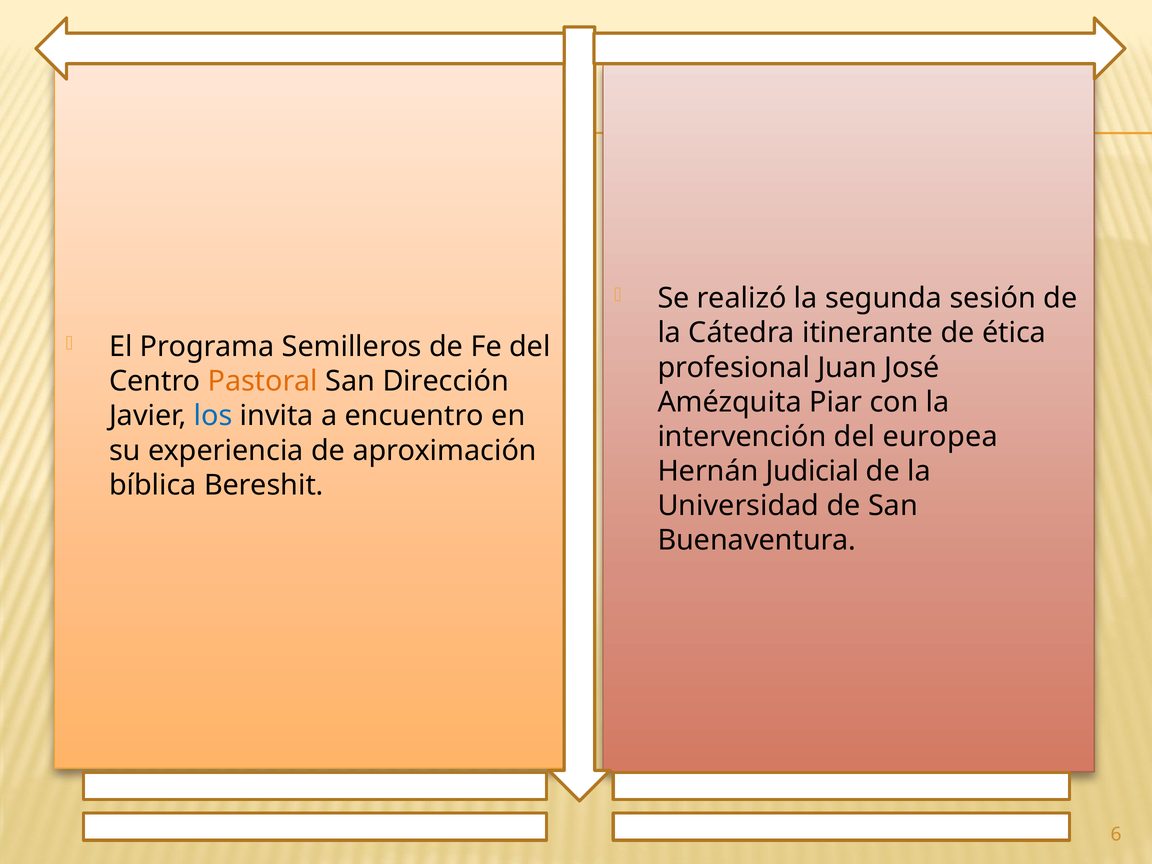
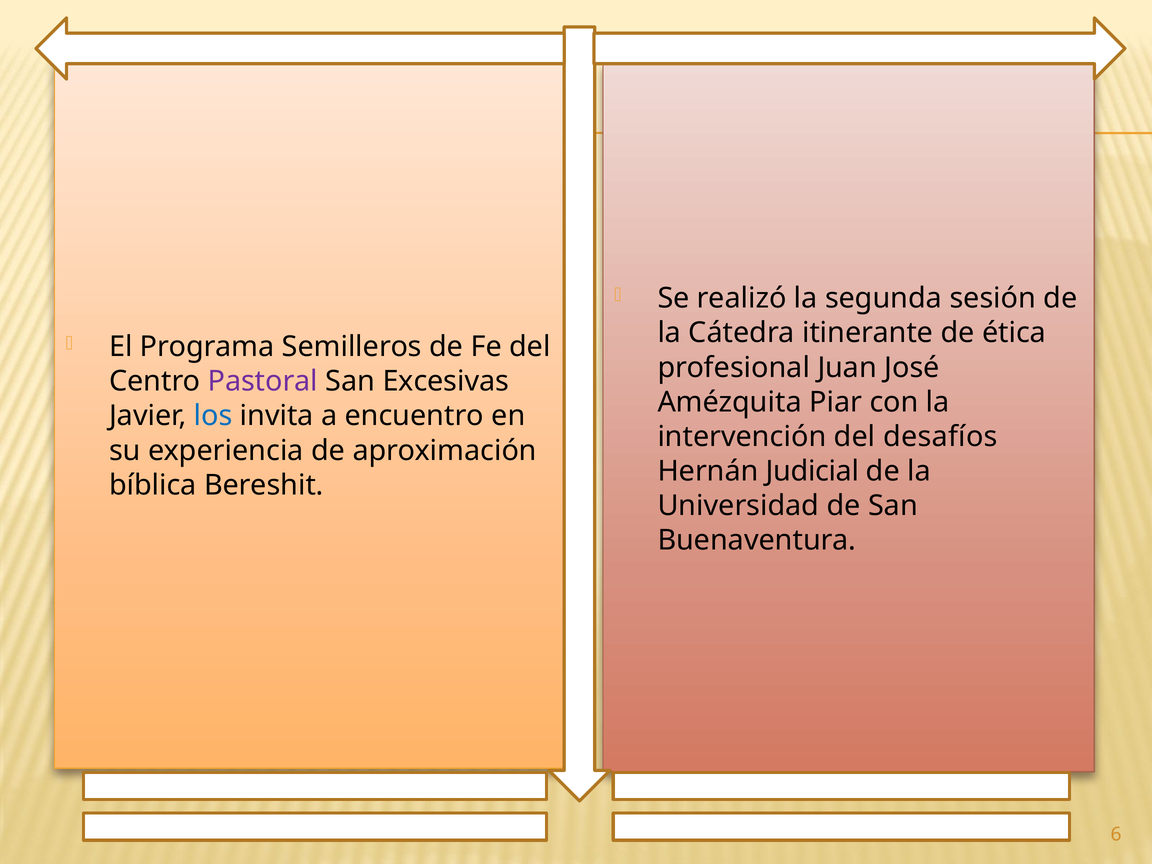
Pastoral colour: orange -> purple (263, 381)
Dirección: Dirección -> Excesivas (446, 381)
europea: europea -> desafíos (940, 437)
